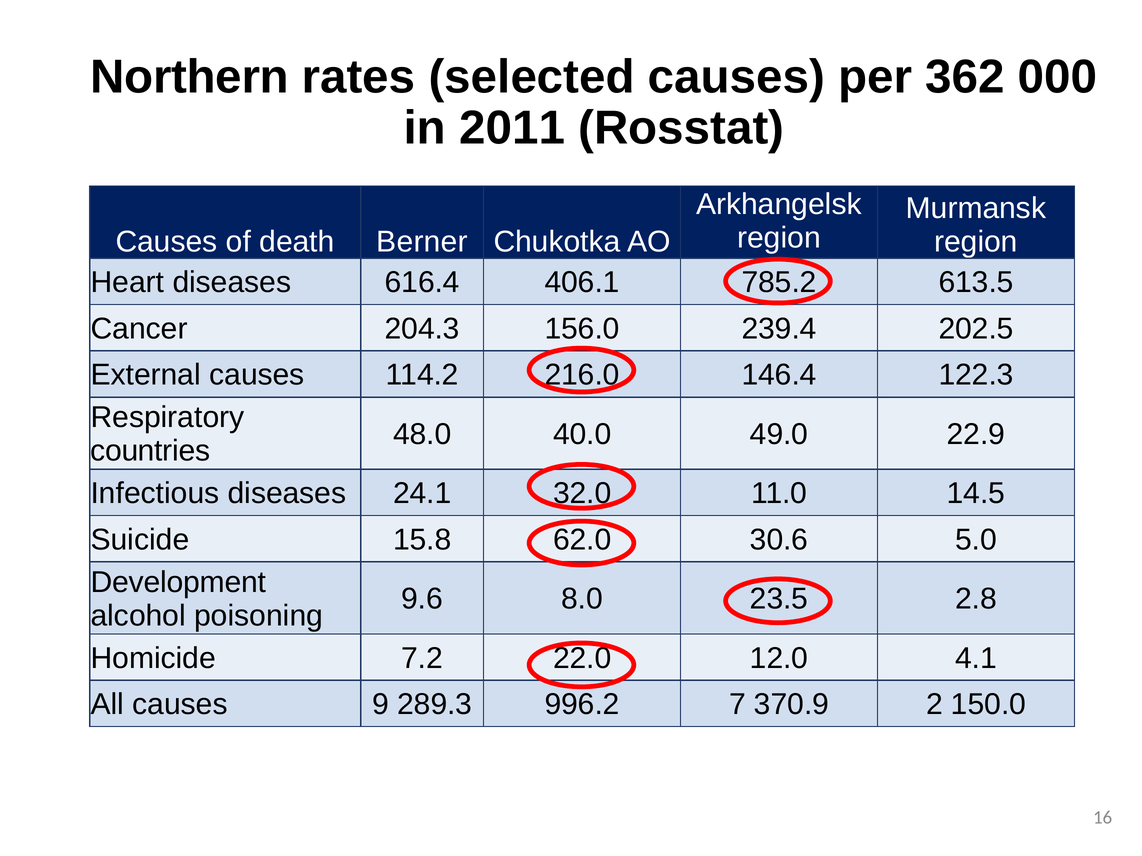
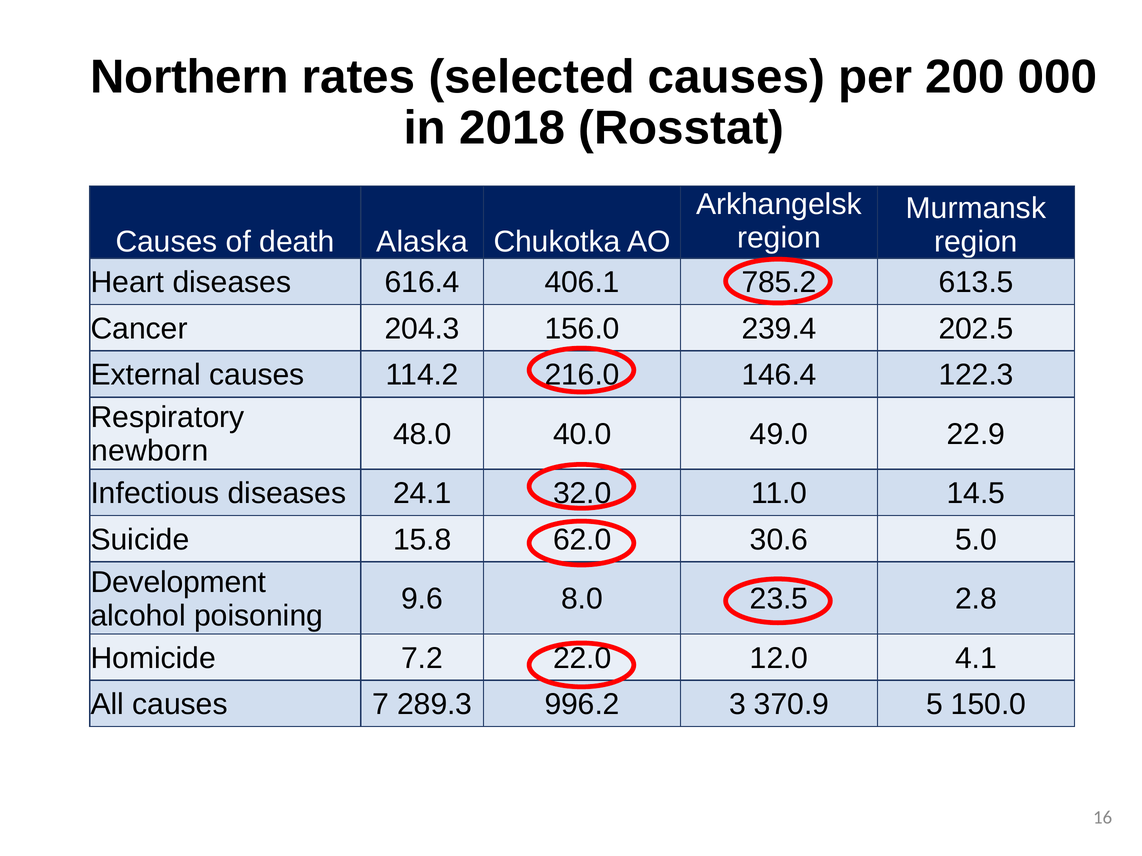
362: 362 -> 200 (965, 77)
2011: 2011 -> 2018 (512, 128)
Berner: Berner -> Alaska (422, 242)
countries: countries -> newborn (150, 451)
9: 9 -> 7 (381, 705)
7: 7 -> 3 (737, 705)
2: 2 -> 5 (934, 705)
